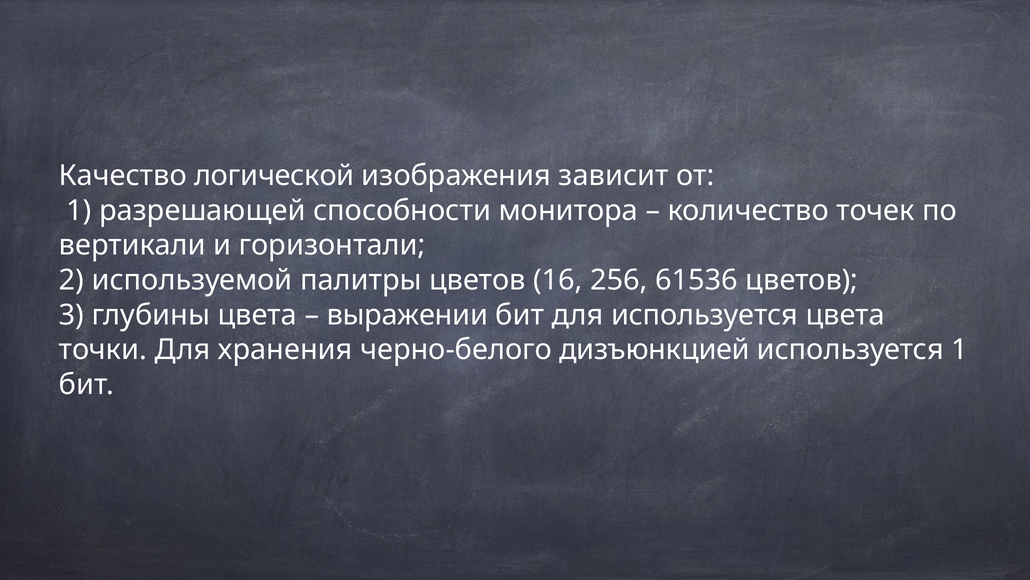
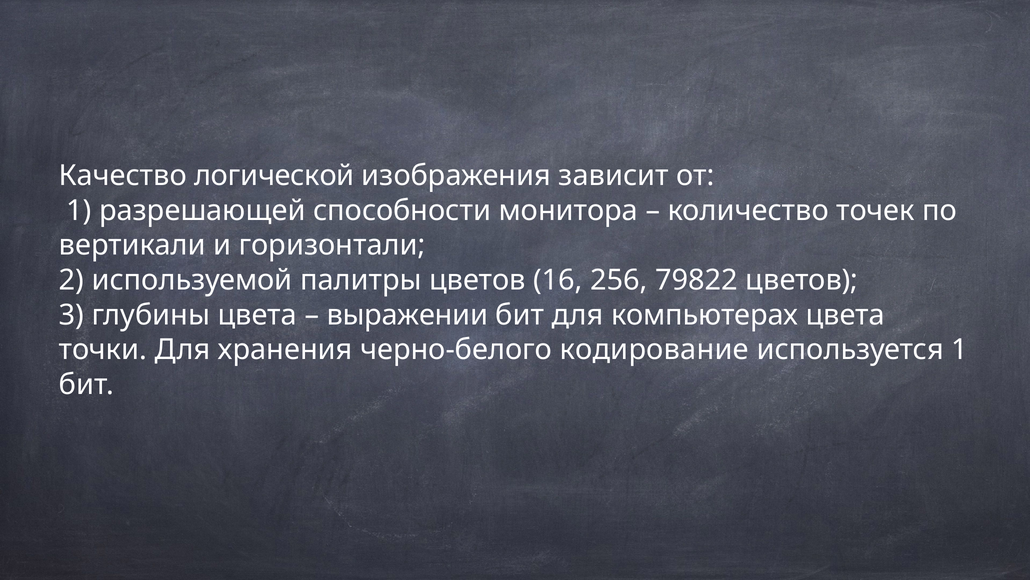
61536: 61536 -> 79822 (697, 280)
для используется: используется -> компьютерах (705, 315)
дизъюнкцией: дизъюнкцией -> кодирование (654, 349)
